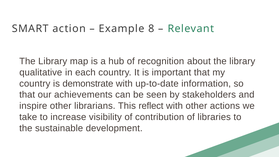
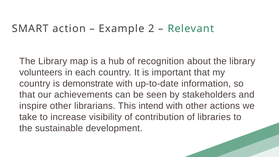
8: 8 -> 2 (151, 29)
qualitative: qualitative -> volunteers (41, 72)
reflect: reflect -> intend (151, 106)
